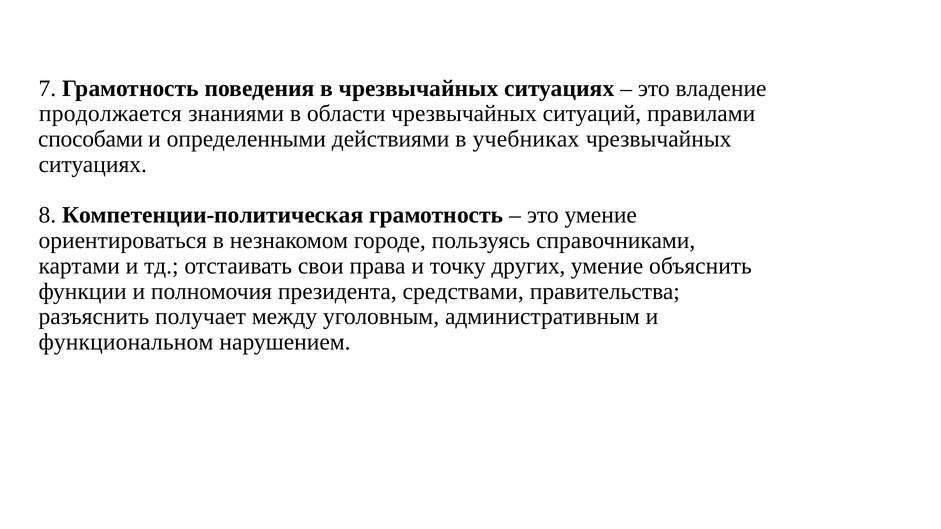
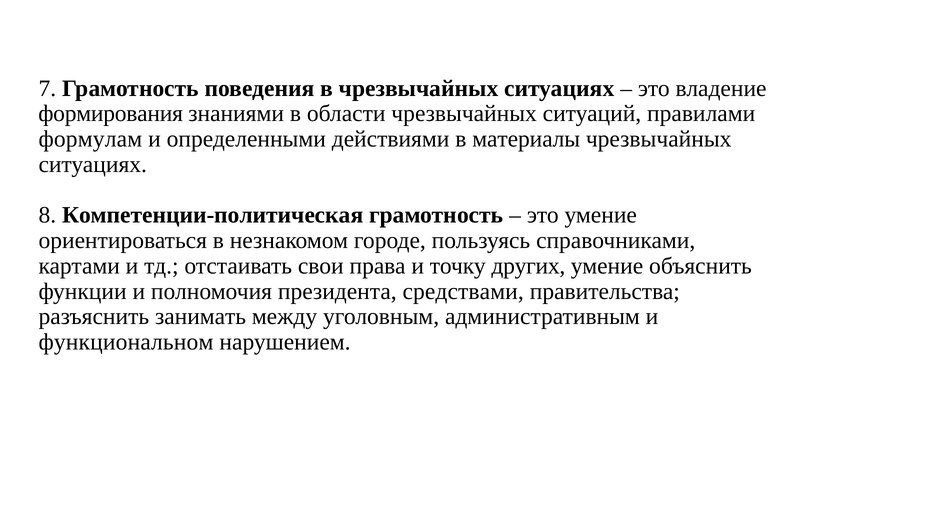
продолжается: продолжается -> формирования (111, 114)
способами: способами -> формулам (90, 139)
учебниках: учебниках -> материалы (526, 139)
получает: получает -> занимать (201, 317)
